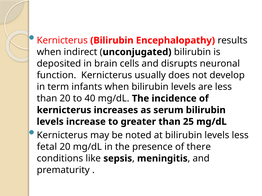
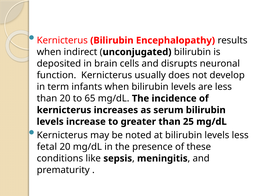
40: 40 -> 65 (90, 99)
there: there -> these (199, 147)
